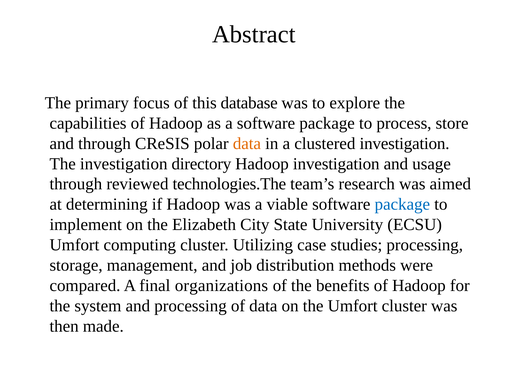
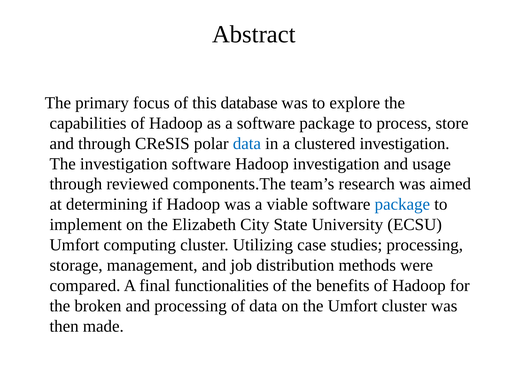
data colour: orange -> blue (247, 143)
investigation directory: directory -> software (201, 164)
technologies.The: technologies.The -> components.The (229, 184)
organizations: organizations -> functionalities (222, 286)
system: system -> broken (98, 306)
